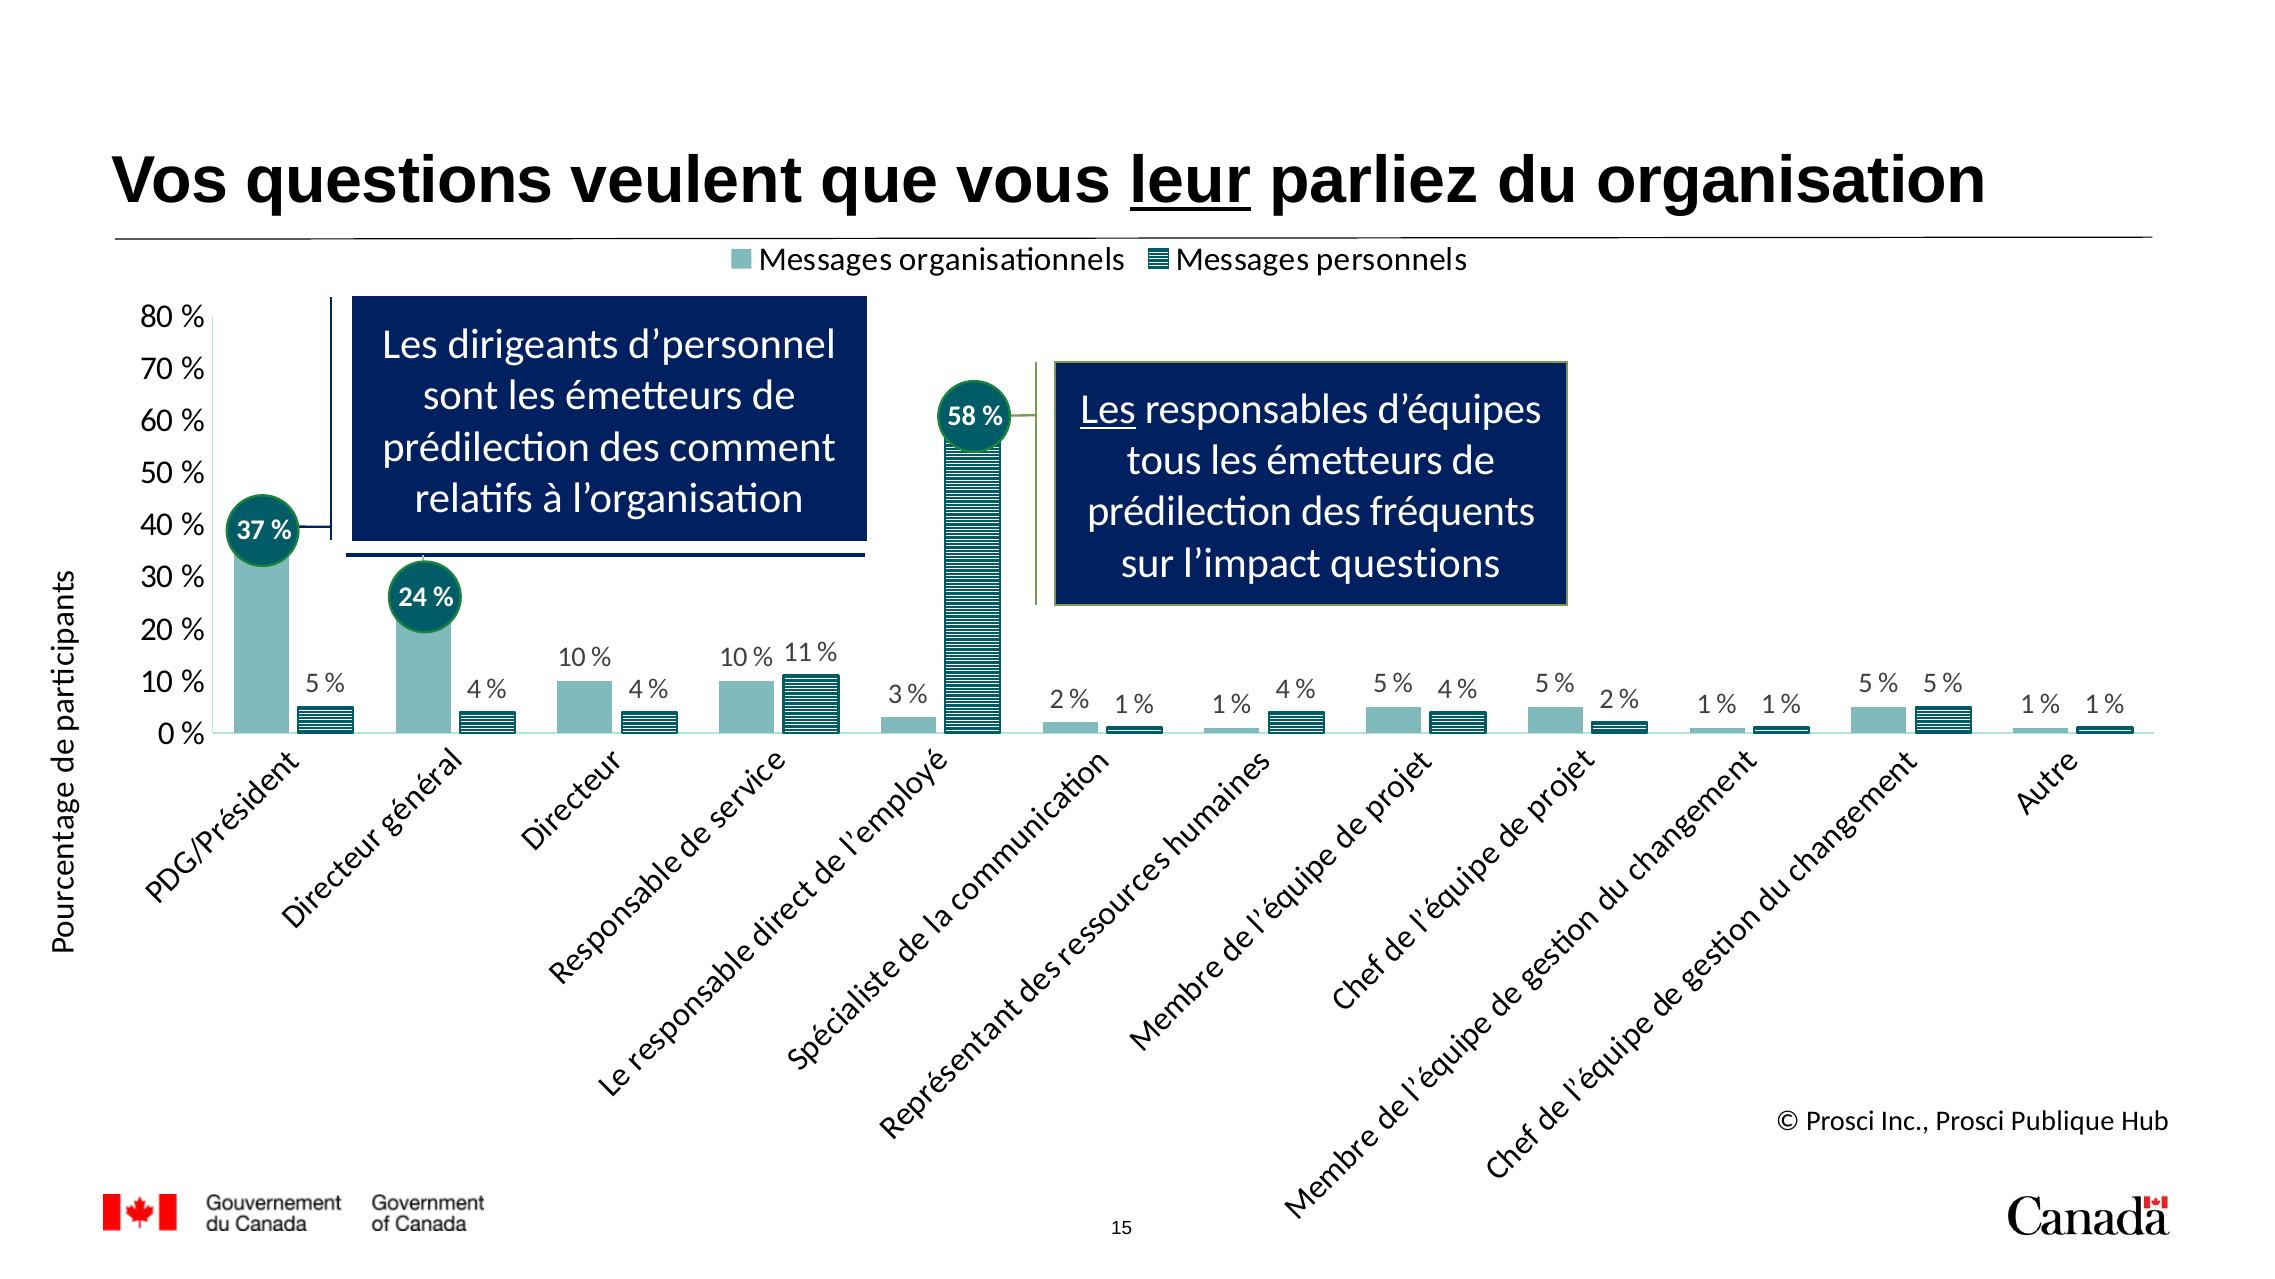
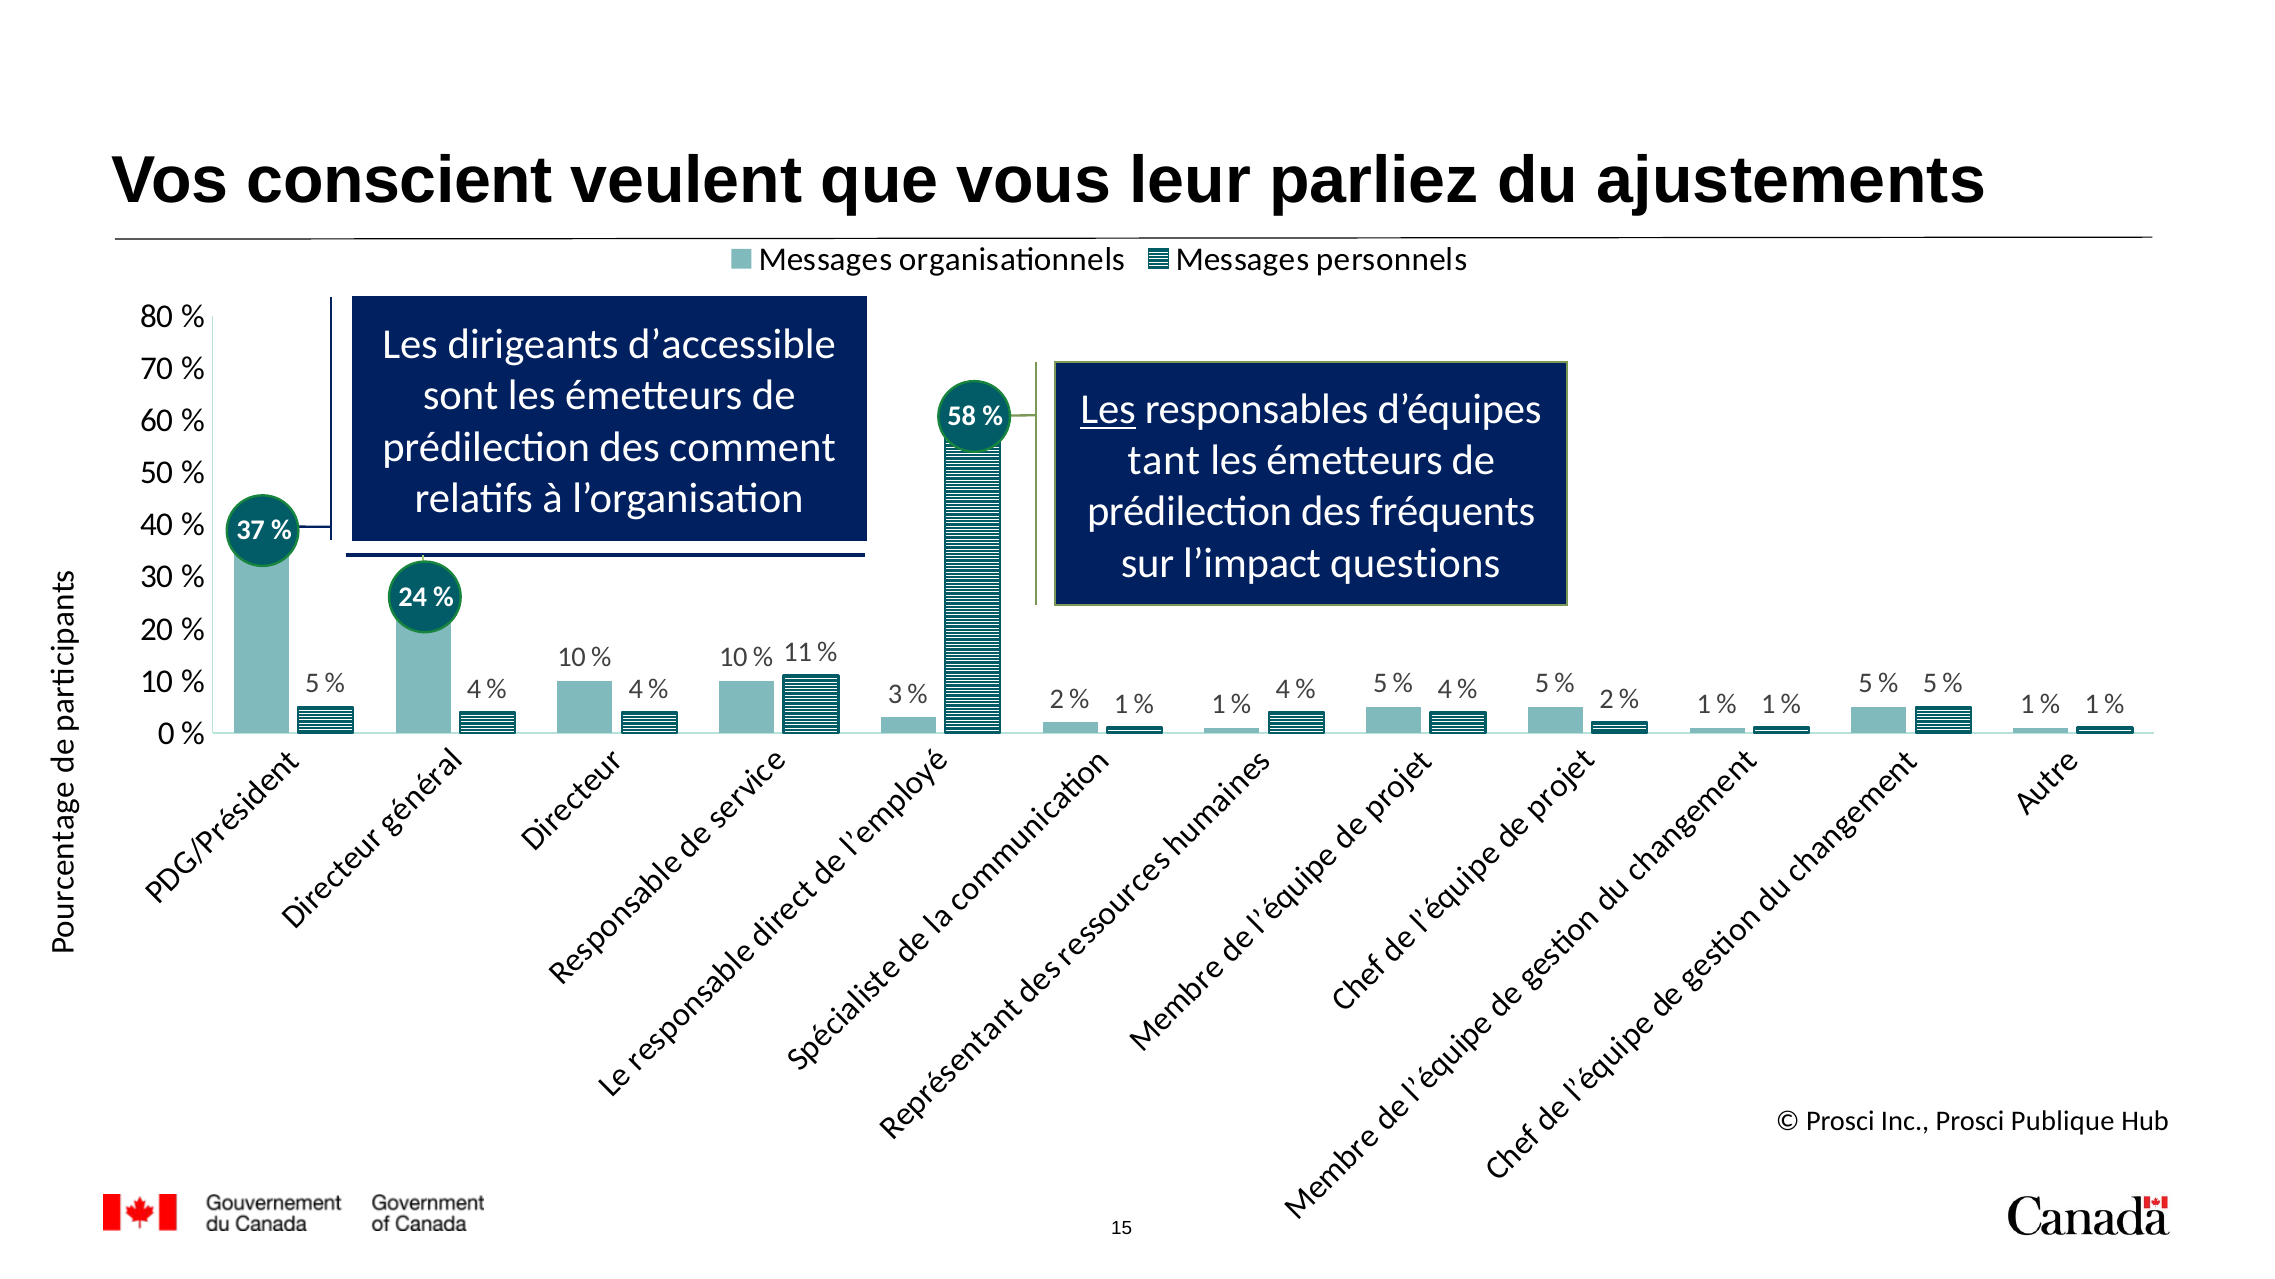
Vos questions: questions -> conscient (400, 180)
leur underline: present -> none (1190, 180)
organisation: organisation -> ajustements (1791, 180)
d’personnel: d’personnel -> d’accessible (732, 345)
tous: tous -> tant (1164, 461)
